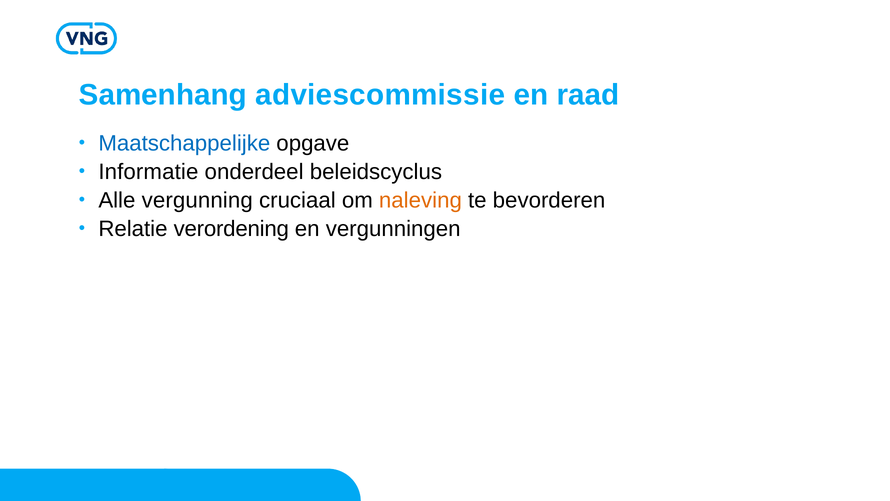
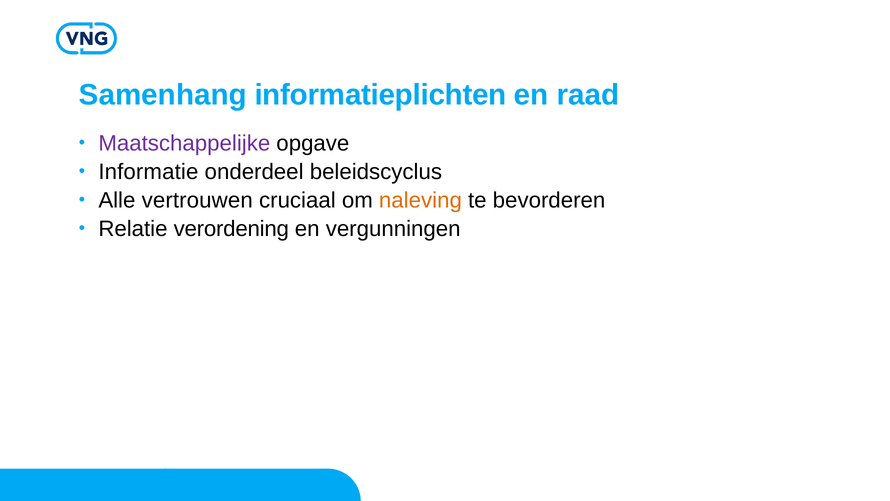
adviescommissie: adviescommissie -> informatieplichten (381, 95)
Maatschappelijke colour: blue -> purple (184, 143)
vergunning: vergunning -> vertrouwen (197, 200)
